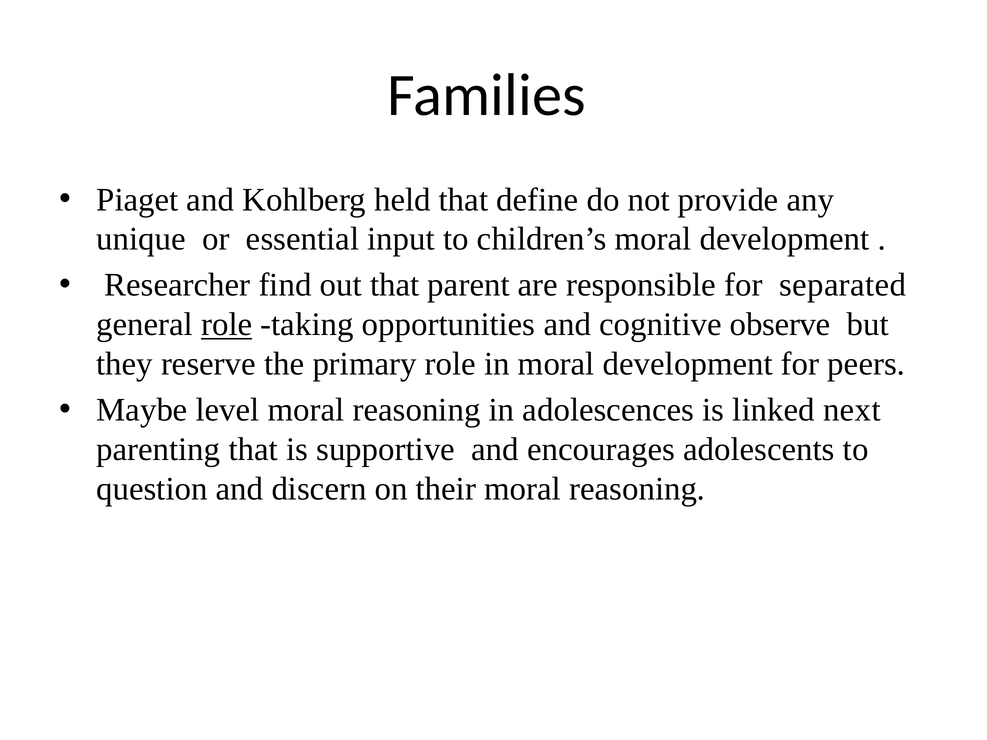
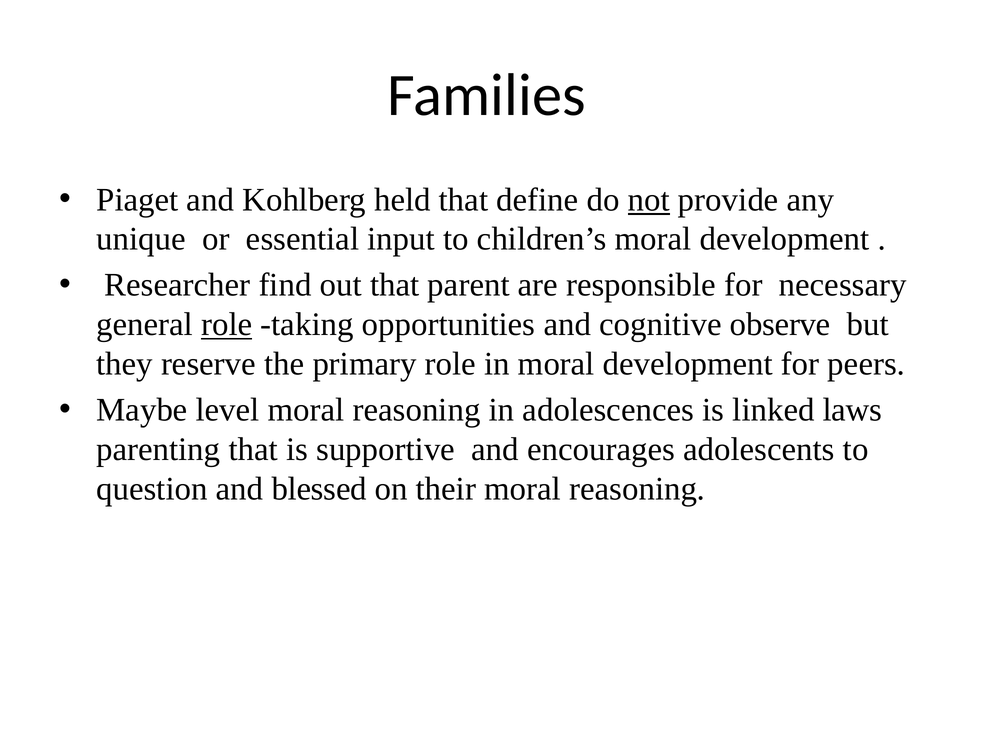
not underline: none -> present (649, 200)
separated: separated -> necessary (843, 285)
next: next -> laws (852, 410)
discern: discern -> blessed (319, 489)
